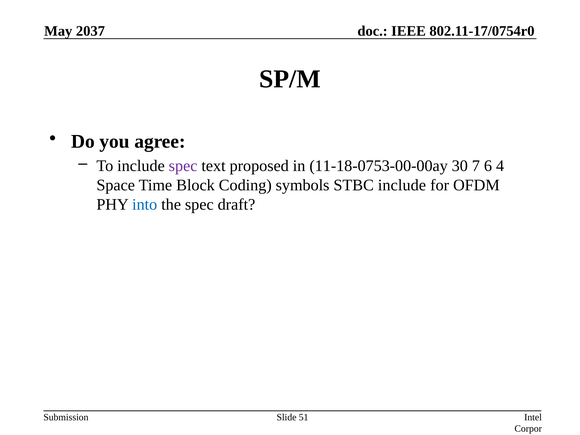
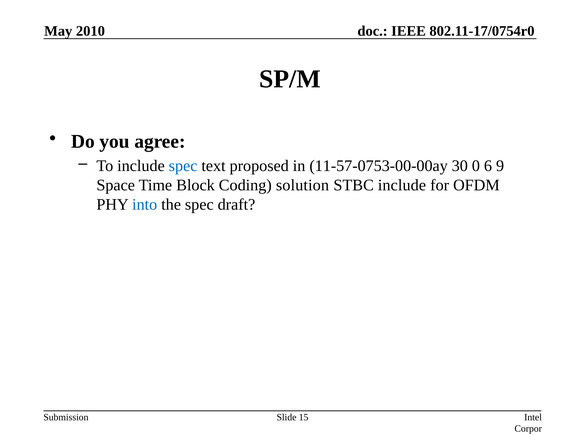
2037: 2037 -> 2010 (90, 31)
spec colour: purple -> blue (183, 166)
11-18-0753-00-00ay: 11-18-0753-00-00ay -> 11-57-0753-00-00ay (379, 166)
7: 7 -> 0 (476, 166)
4: 4 -> 9 (500, 166)
symbols: symbols -> solution (302, 185)
51: 51 -> 15 (304, 417)
